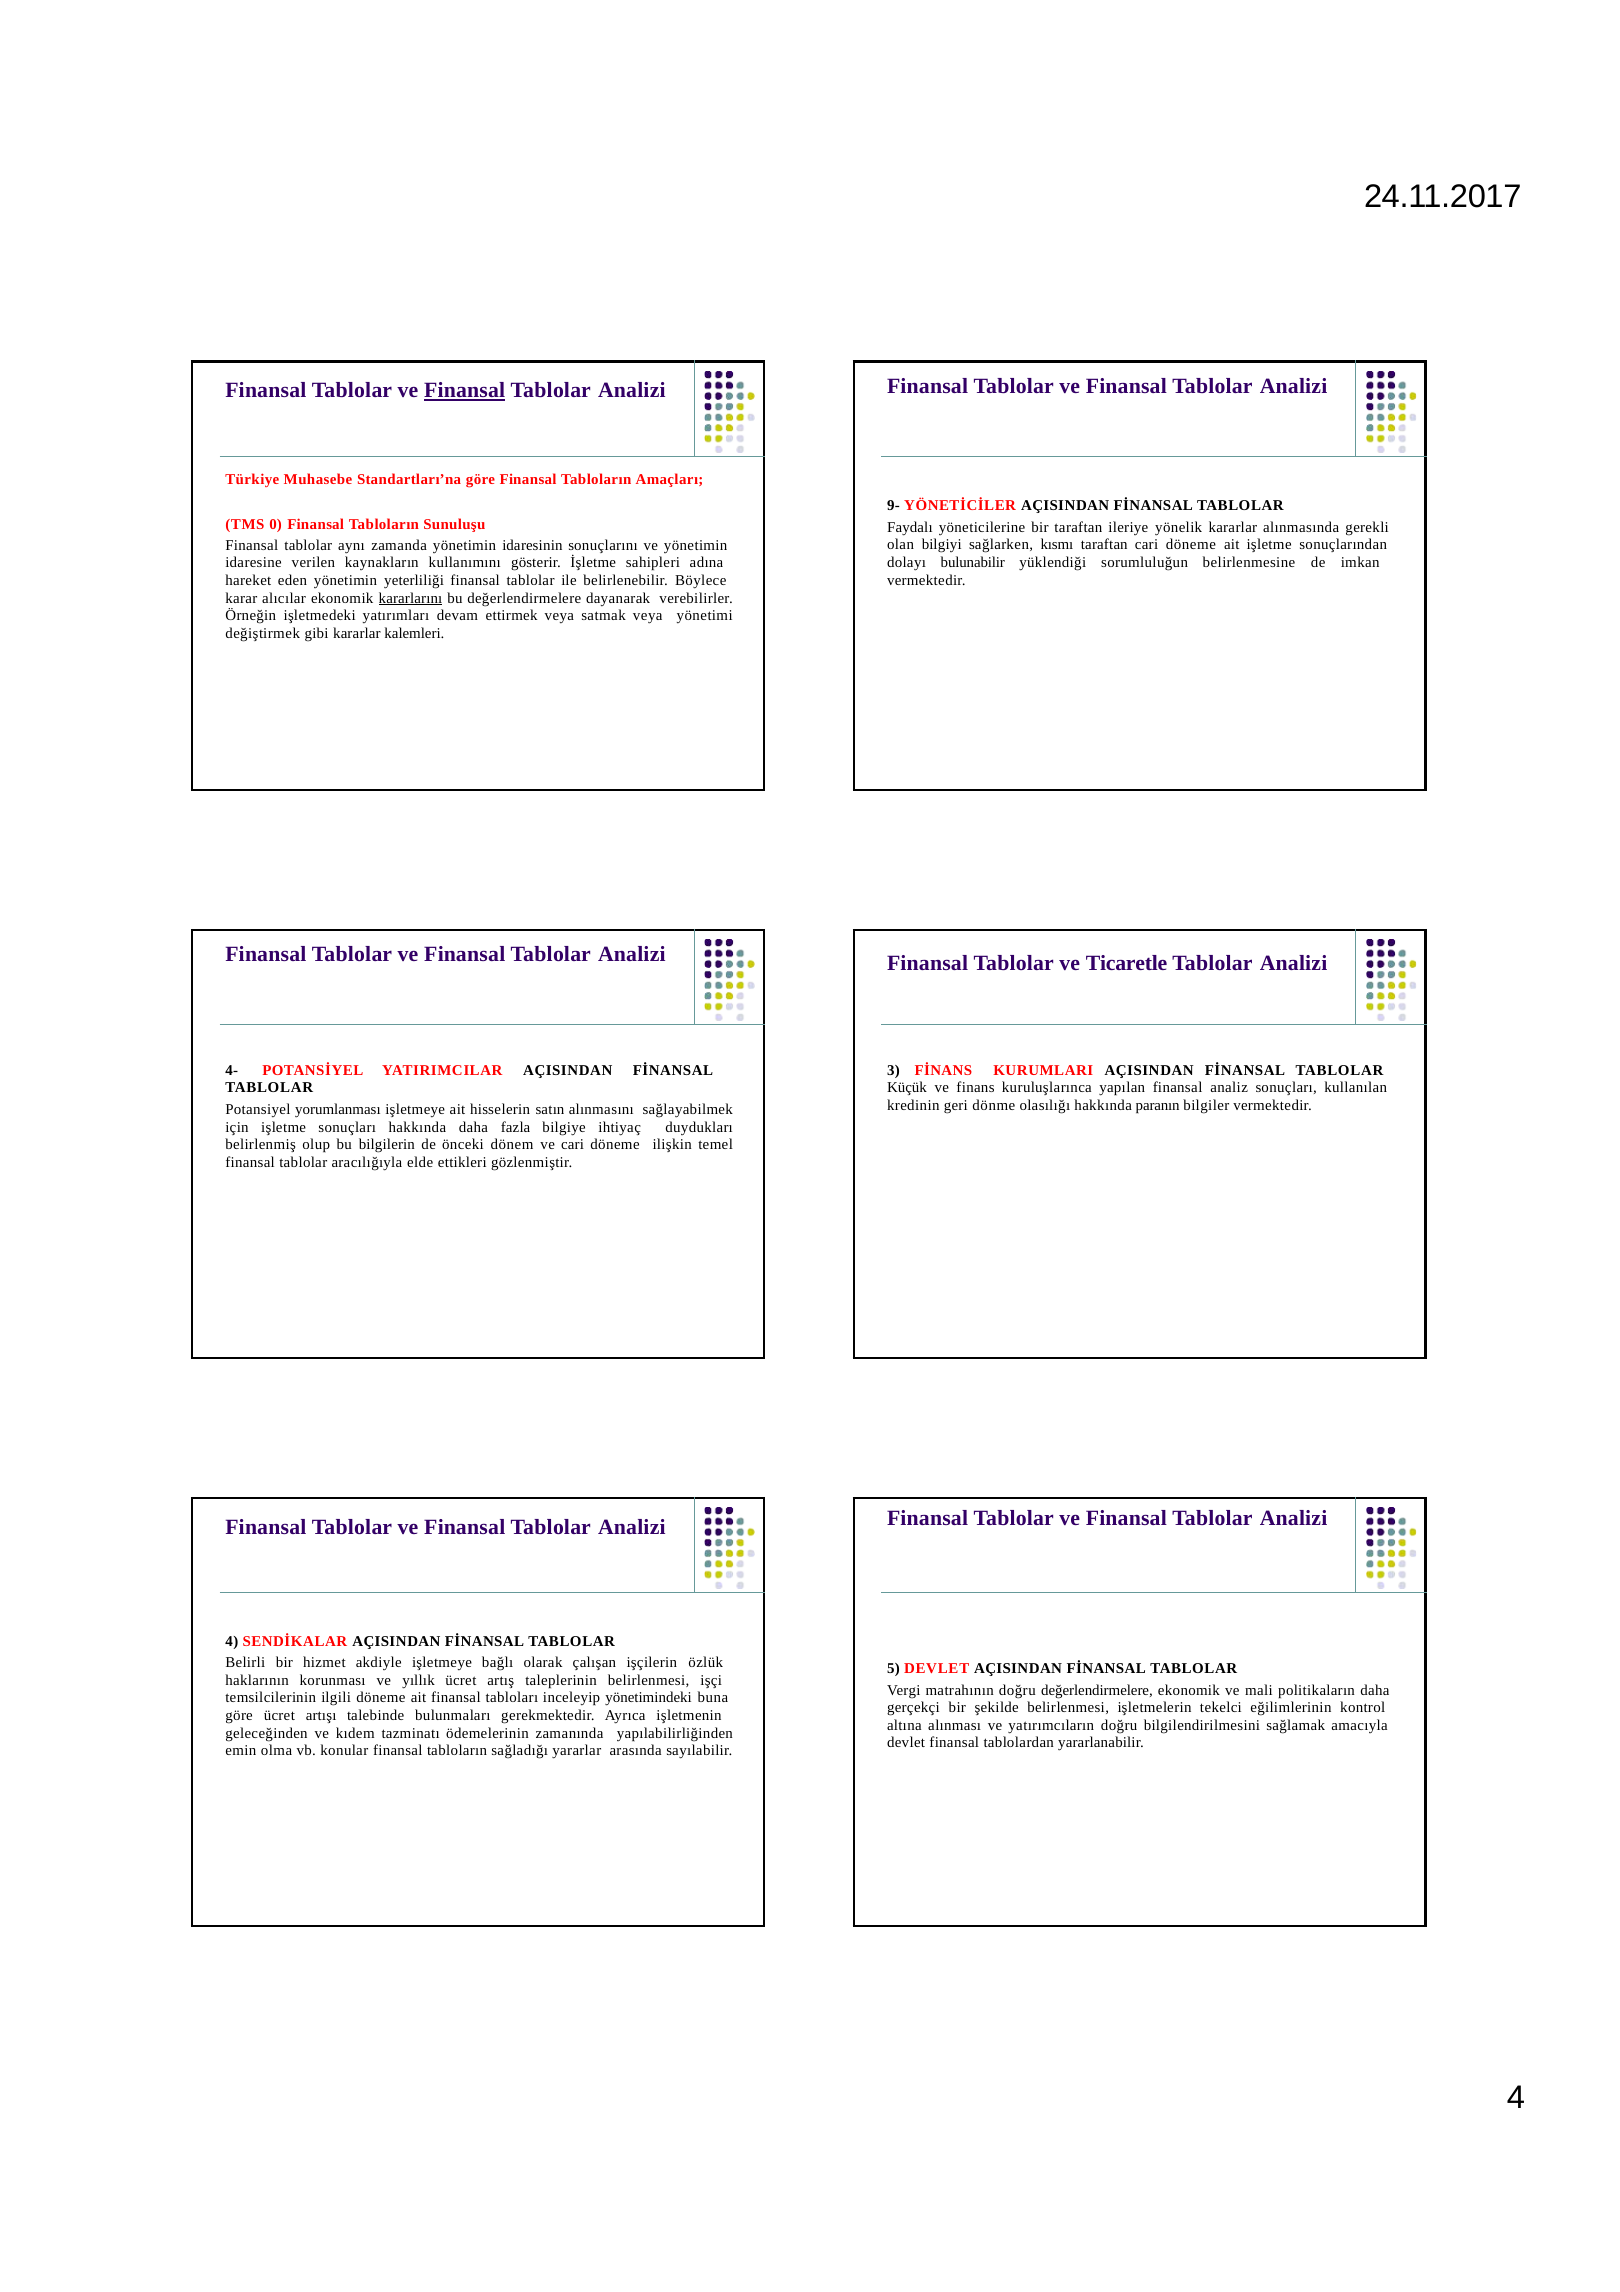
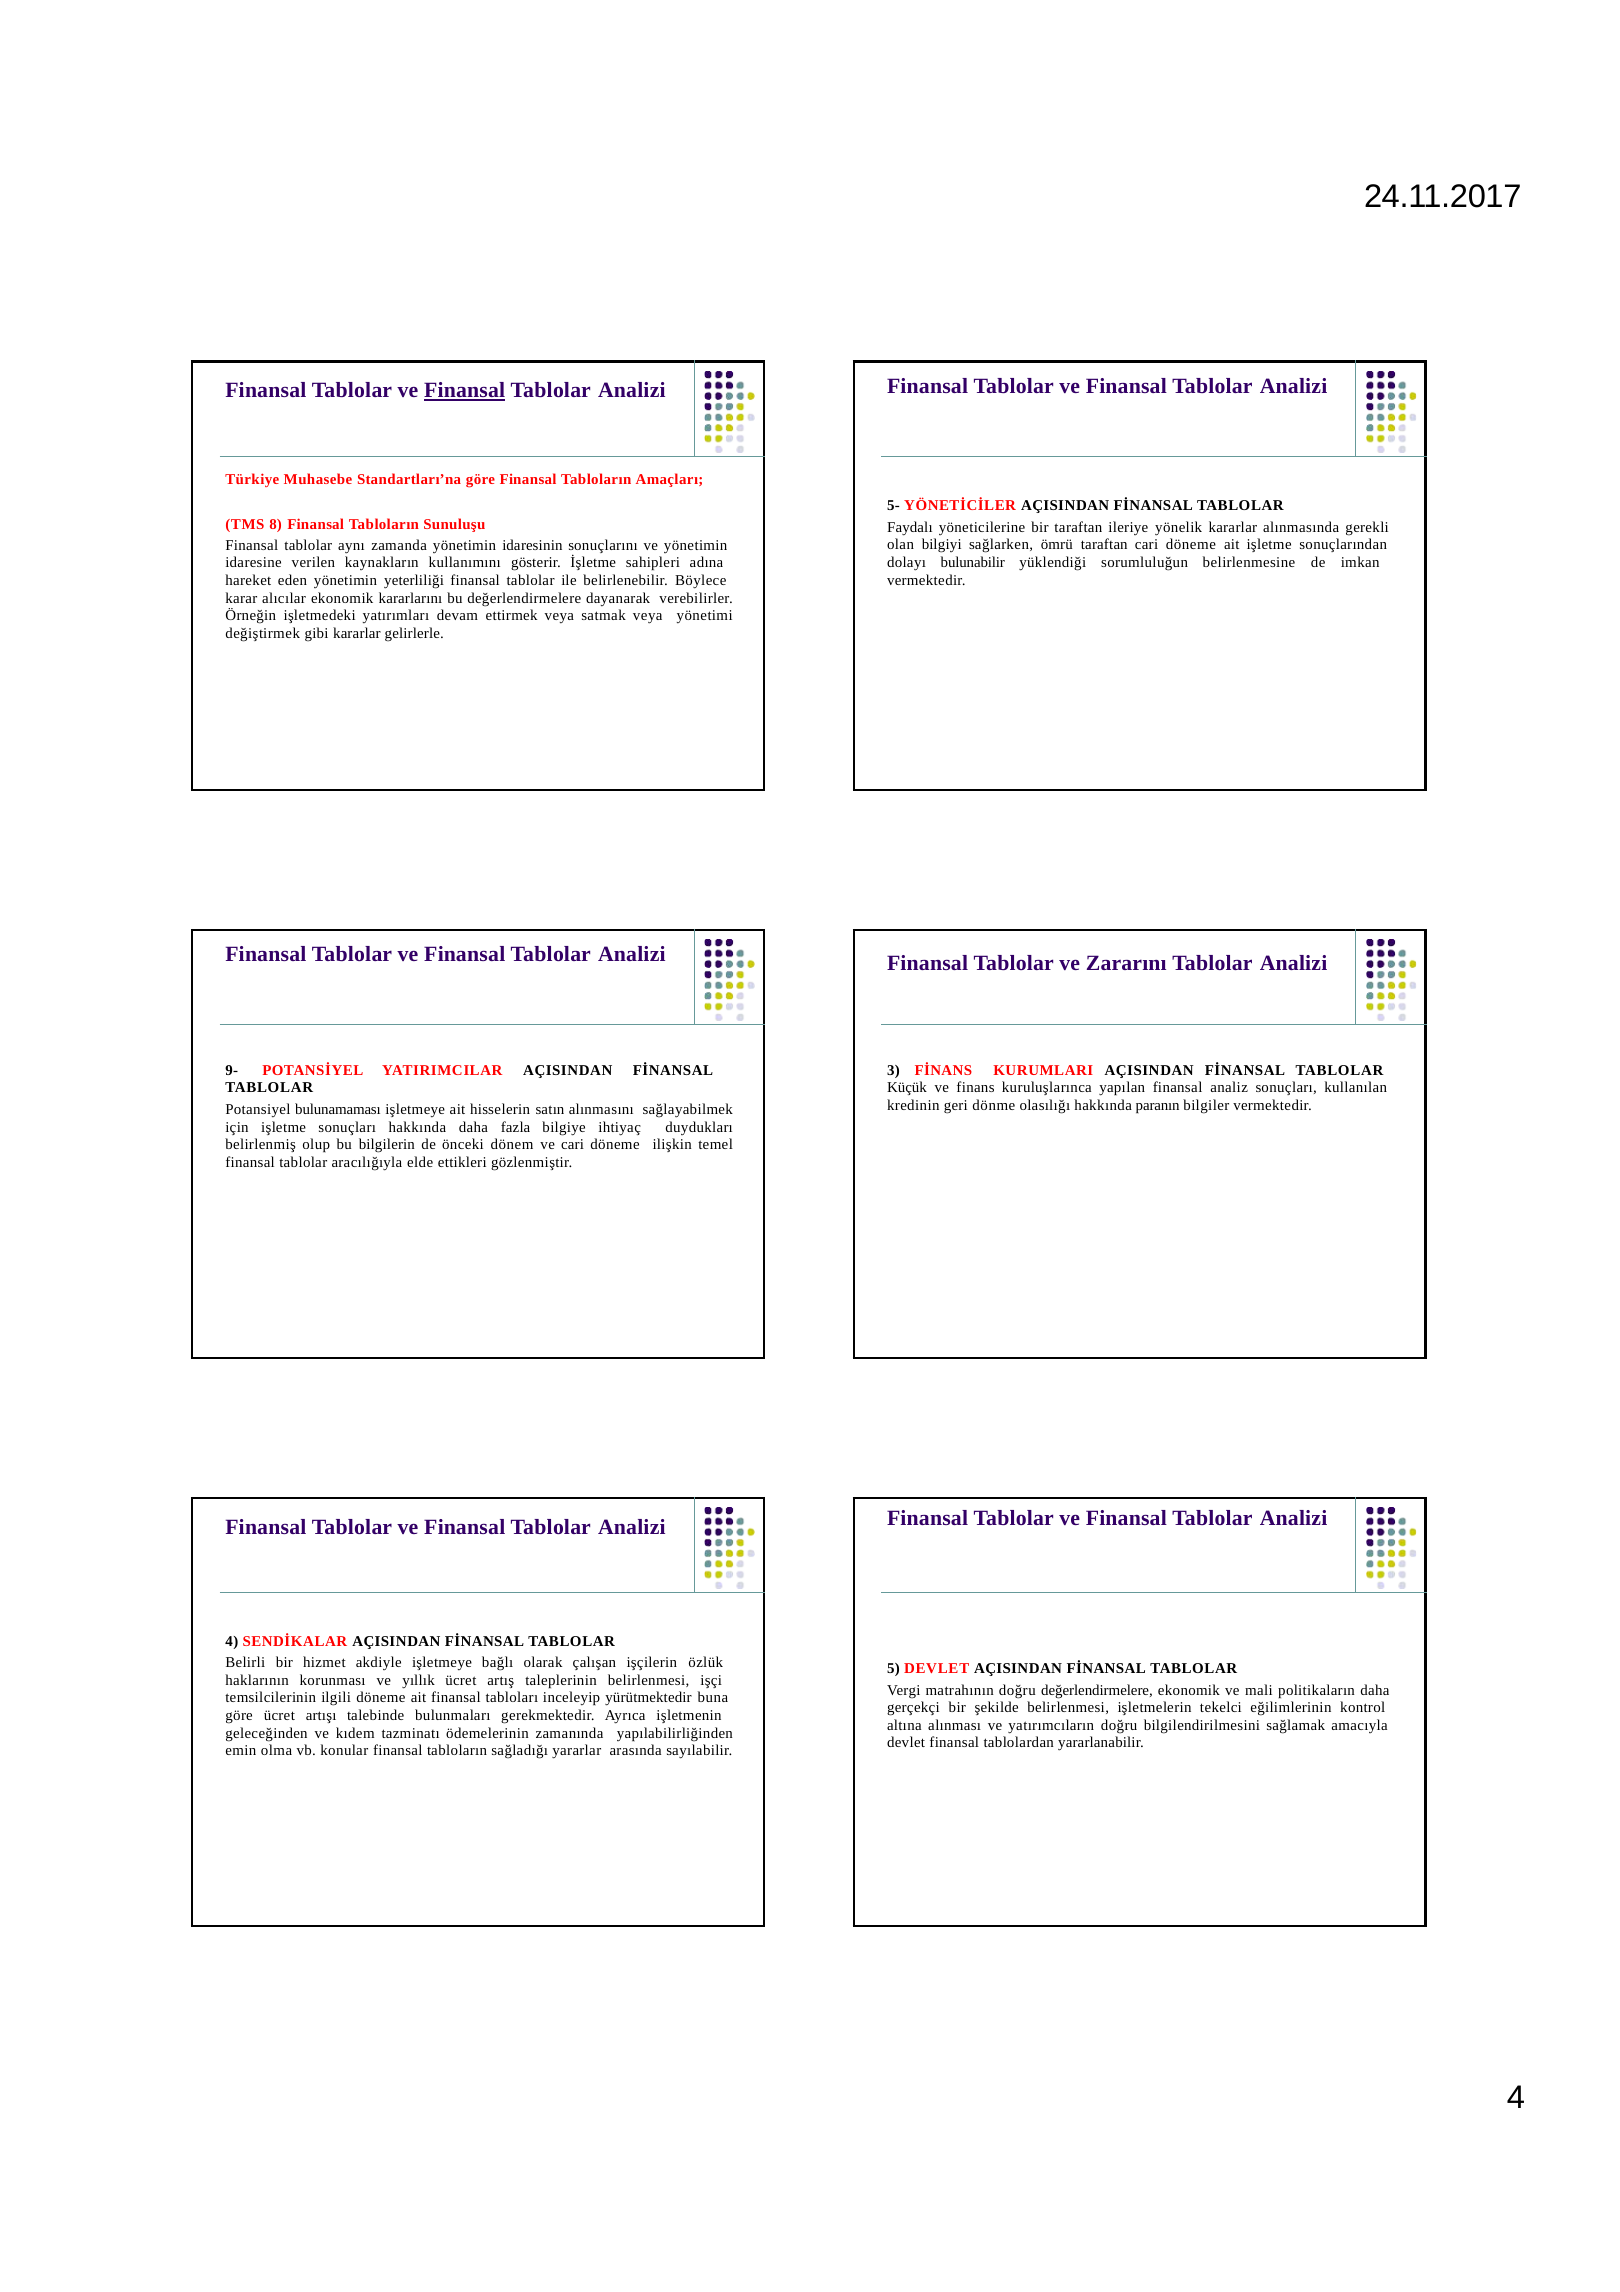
9-: 9- -> 5- (893, 506)
0: 0 -> 8 (276, 524)
kısmı: kısmı -> ömrü (1057, 545)
kararlarını underline: present -> none (411, 598)
kalemleri: kalemleri -> gelirlerle (414, 633)
Ticaretle: Ticaretle -> Zararını (1126, 964)
4-: 4- -> 9- (232, 1071)
yorumlanması: yorumlanması -> bulunamaması (338, 1110)
yönetimindeki: yönetimindeki -> yürütmektedir (648, 1698)
